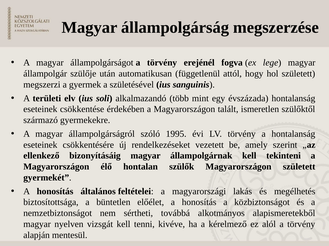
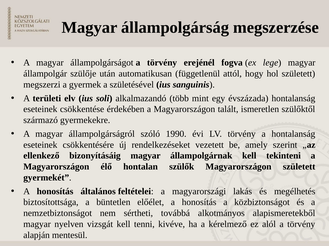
1995: 1995 -> 1990 (176, 134)
